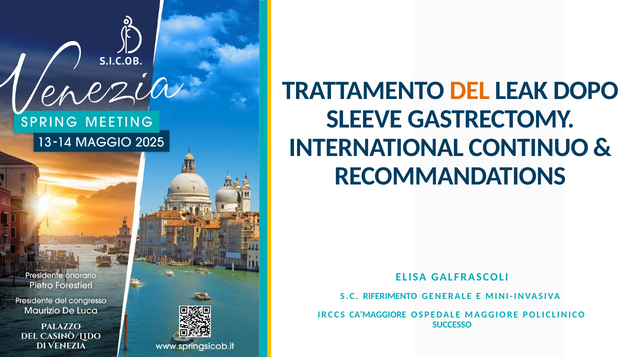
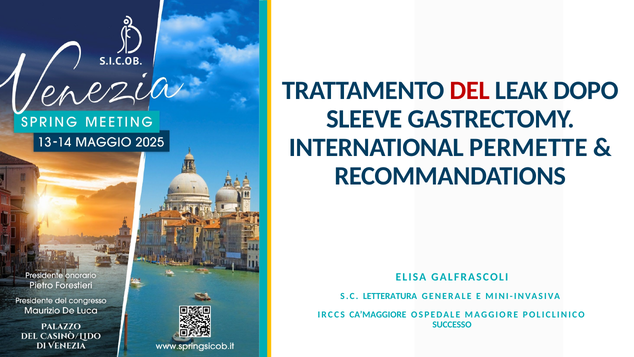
DEL colour: orange -> red (470, 90)
CONTINUO: CONTINUO -> PERMETTE (528, 147)
RIFERIMENTO: RIFERIMENTO -> LETTERATURA (390, 296)
